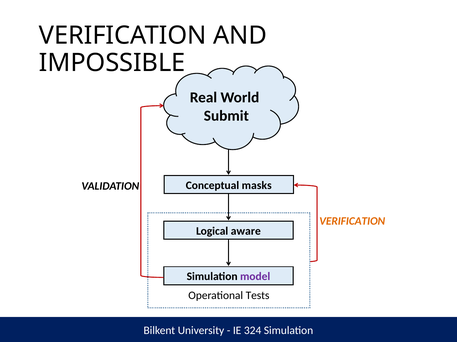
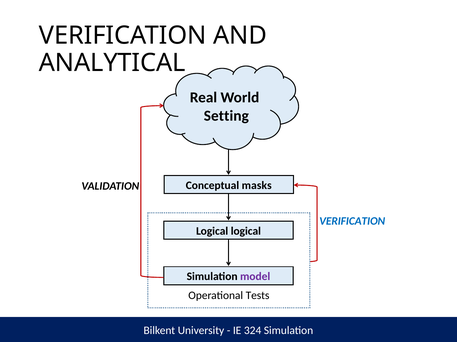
IMPOSSIBLE: IMPOSSIBLE -> ANALYTICAL (112, 63)
Submit: Submit -> Setting (226, 116)
VERIFICATION colour: orange -> blue (352, 222)
Logical aware: aware -> logical (246, 231)
